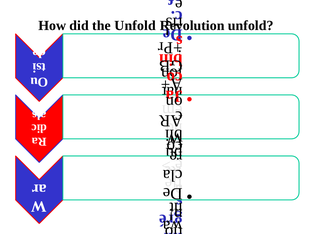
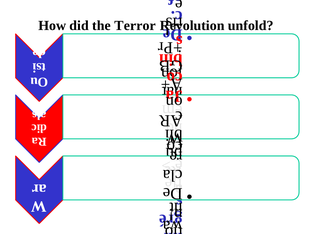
the Unfold: Unfold -> Terror (135, 26)
